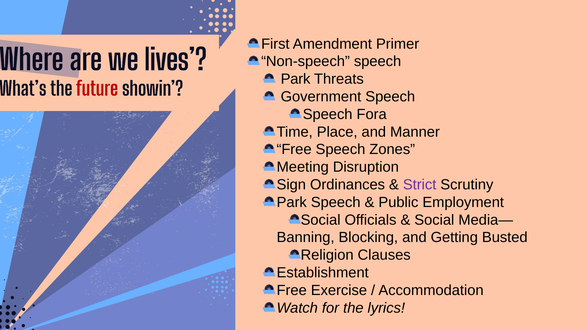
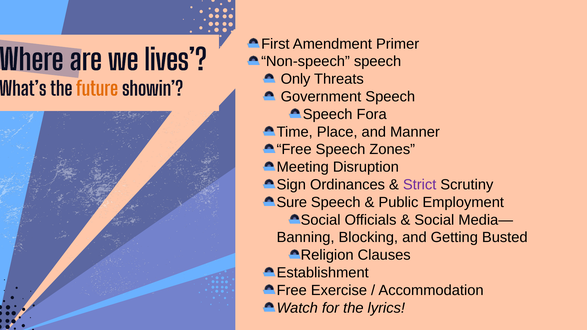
Park: Park -> Only (296, 79)
future colour: red -> orange (97, 89)
Park: Park -> Sure (292, 202)
